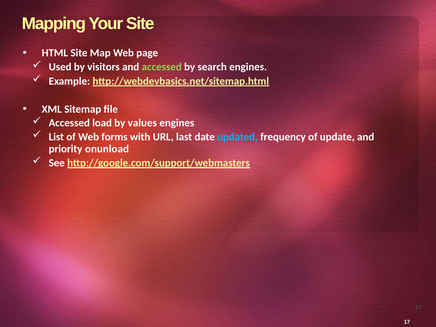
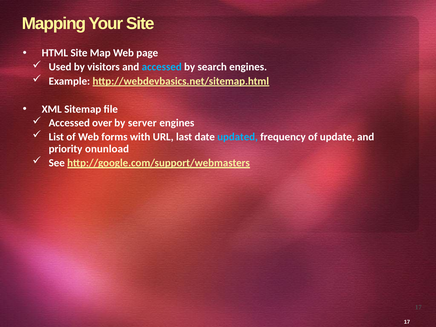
accessed colour: light green -> light blue (162, 67)
load: load -> over (102, 123)
values: values -> server (142, 123)
